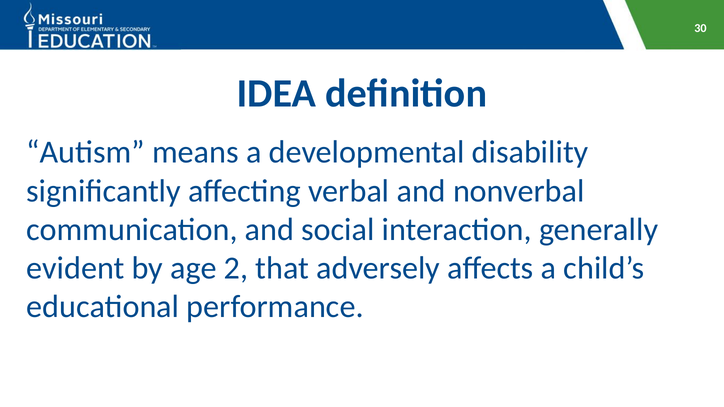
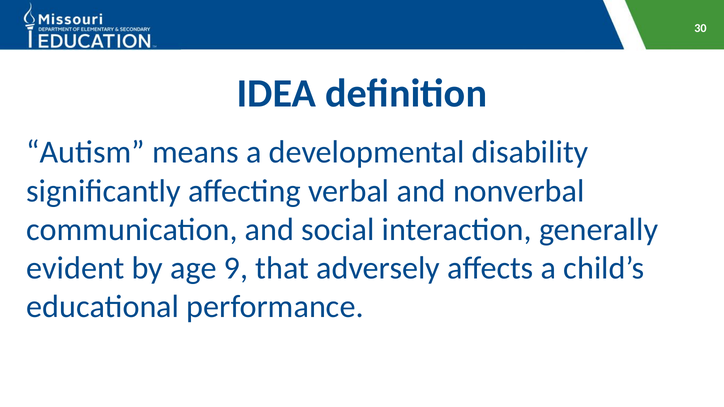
2: 2 -> 9 (236, 268)
